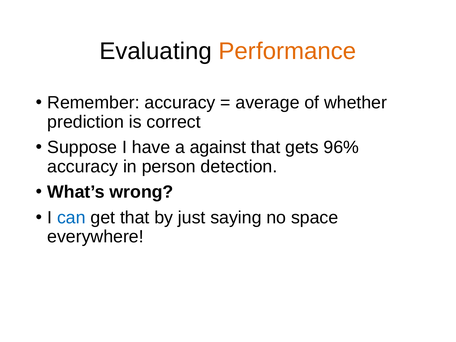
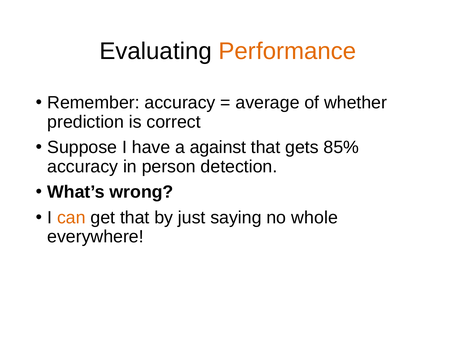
96%: 96% -> 85% (341, 147)
can colour: blue -> orange (71, 218)
space: space -> whole (315, 218)
